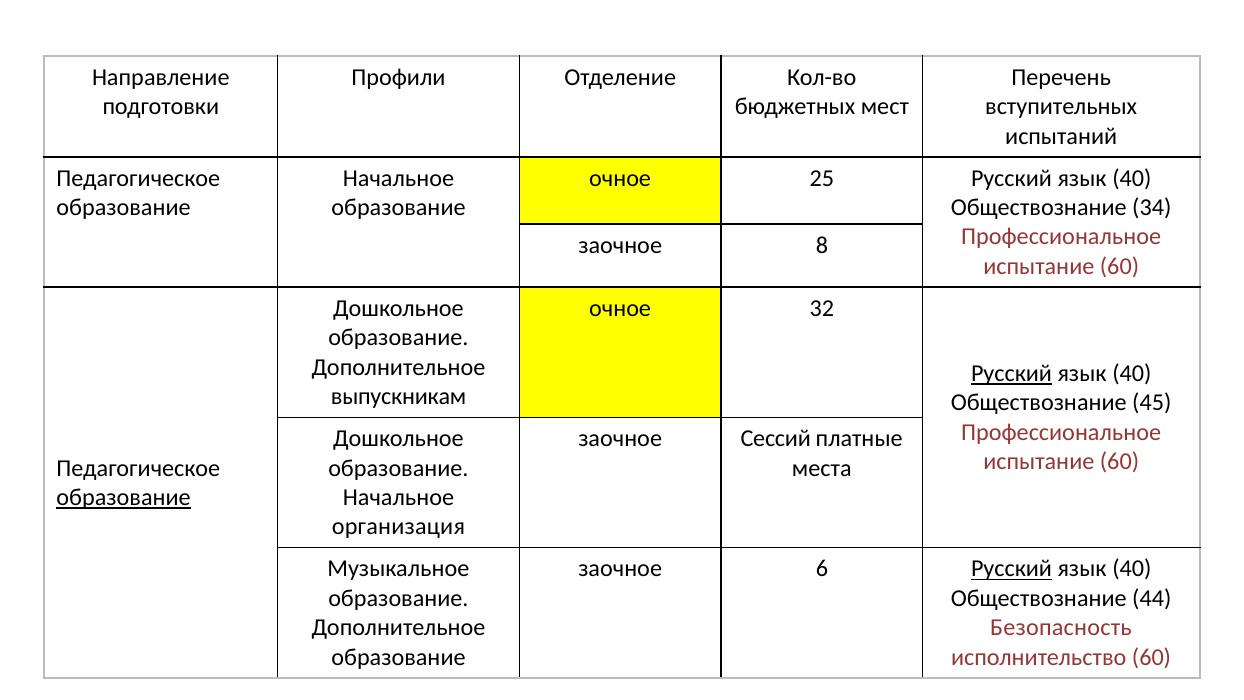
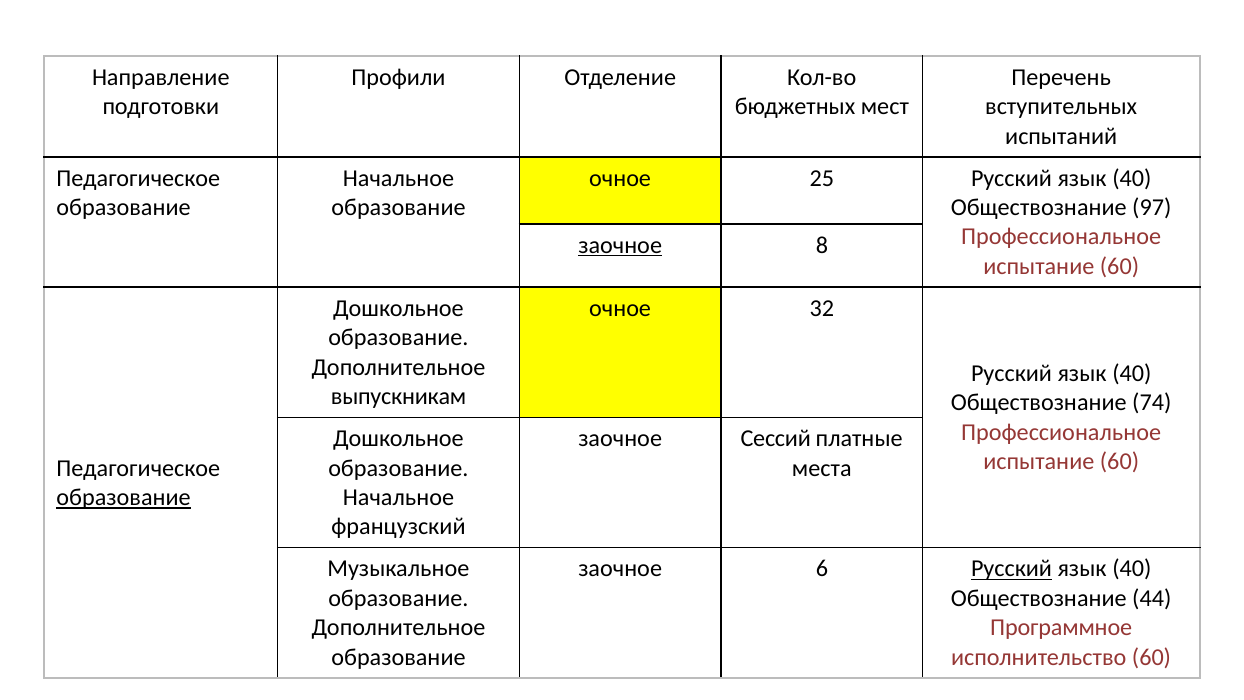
34: 34 -> 97 (1152, 207)
заочное underline: none -> present (620, 245)
Русский underline: present -> none (1012, 373)
45: 45 -> 74 (1152, 403)
организация: организация -> французский (398, 527)
Безопасность: Безопасность -> Программное (1061, 628)
